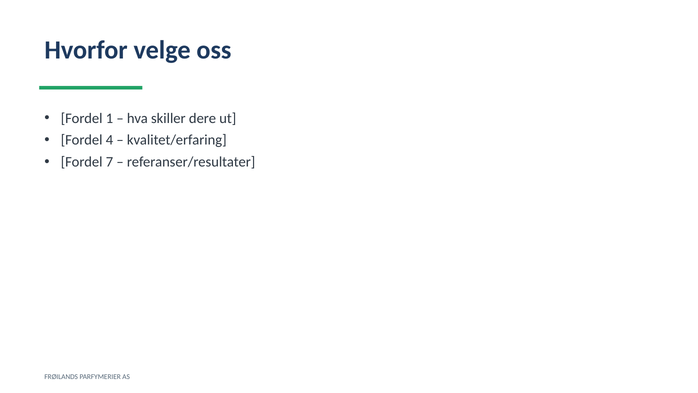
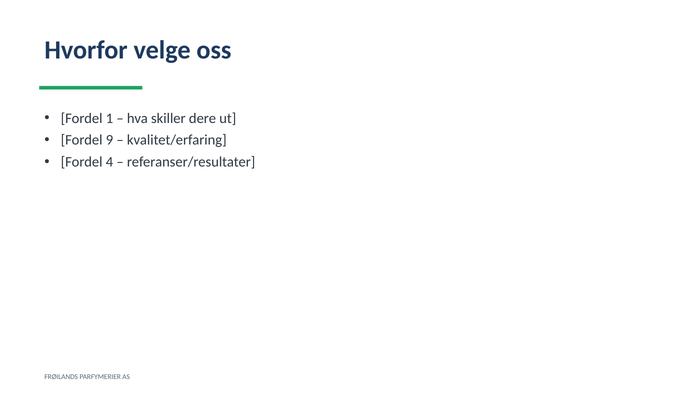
4: 4 -> 9 (109, 140)
7: 7 -> 4 (109, 162)
